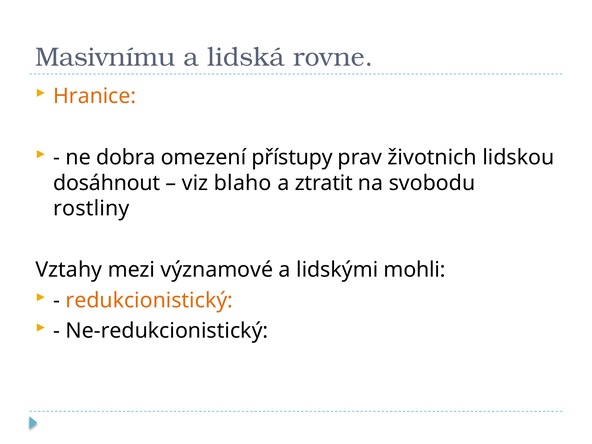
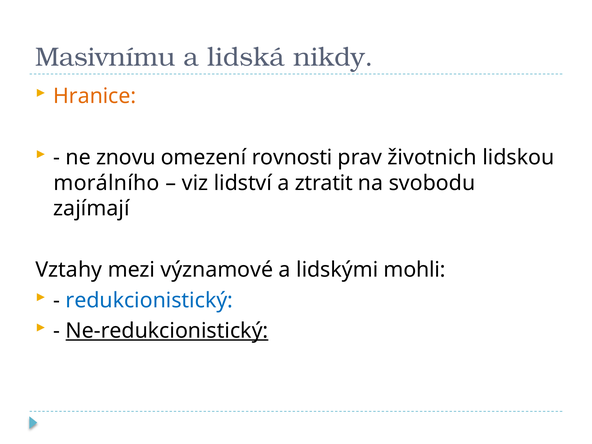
rovne: rovne -> nikdy (333, 57)
dobra: dobra -> znovu (126, 157)
přístupy: přístupy -> rovnosti (292, 157)
dosáhnout: dosáhnout -> morálního (107, 183)
blaho: blaho -> lidství (243, 183)
rostliny: rostliny -> zajímají (91, 209)
redukcionistický colour: orange -> blue (149, 300)
Ne-redukcionistický underline: none -> present (167, 331)
